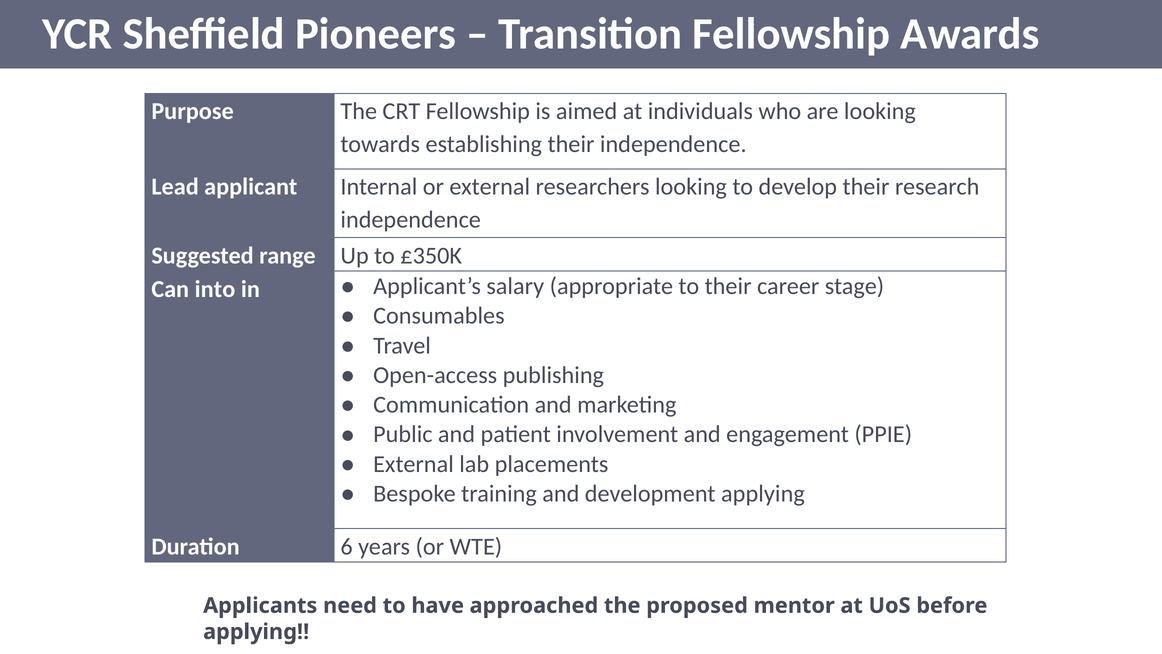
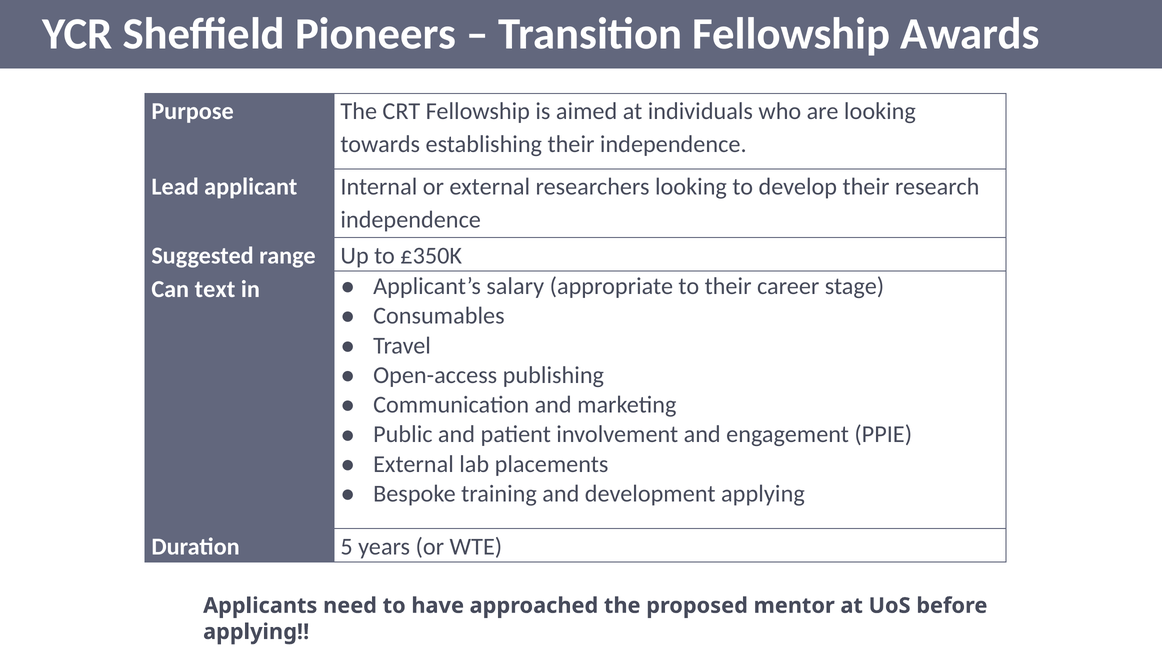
into: into -> text (215, 289)
6: 6 -> 5 (347, 546)
